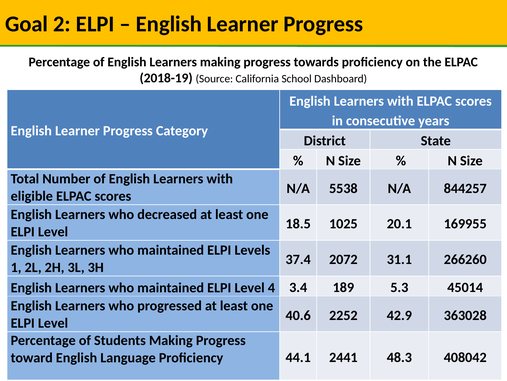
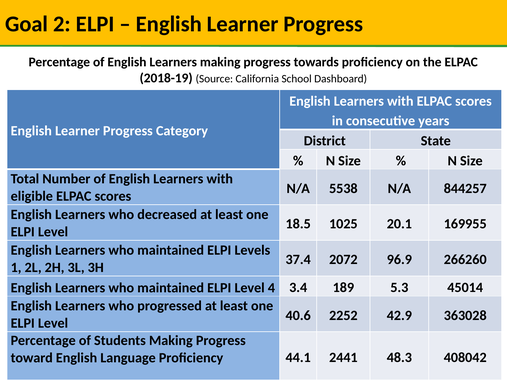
31.1: 31.1 -> 96.9 (399, 259)
